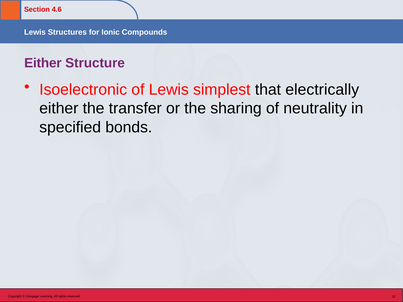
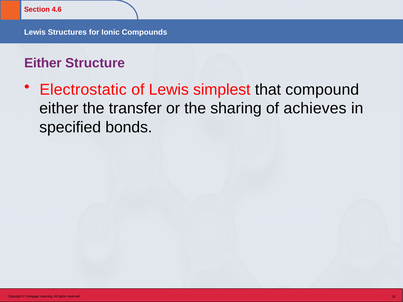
Isoelectronic: Isoelectronic -> Electrostatic (83, 90)
electrically: electrically -> compound (322, 90)
neutrality: neutrality -> achieves (315, 109)
